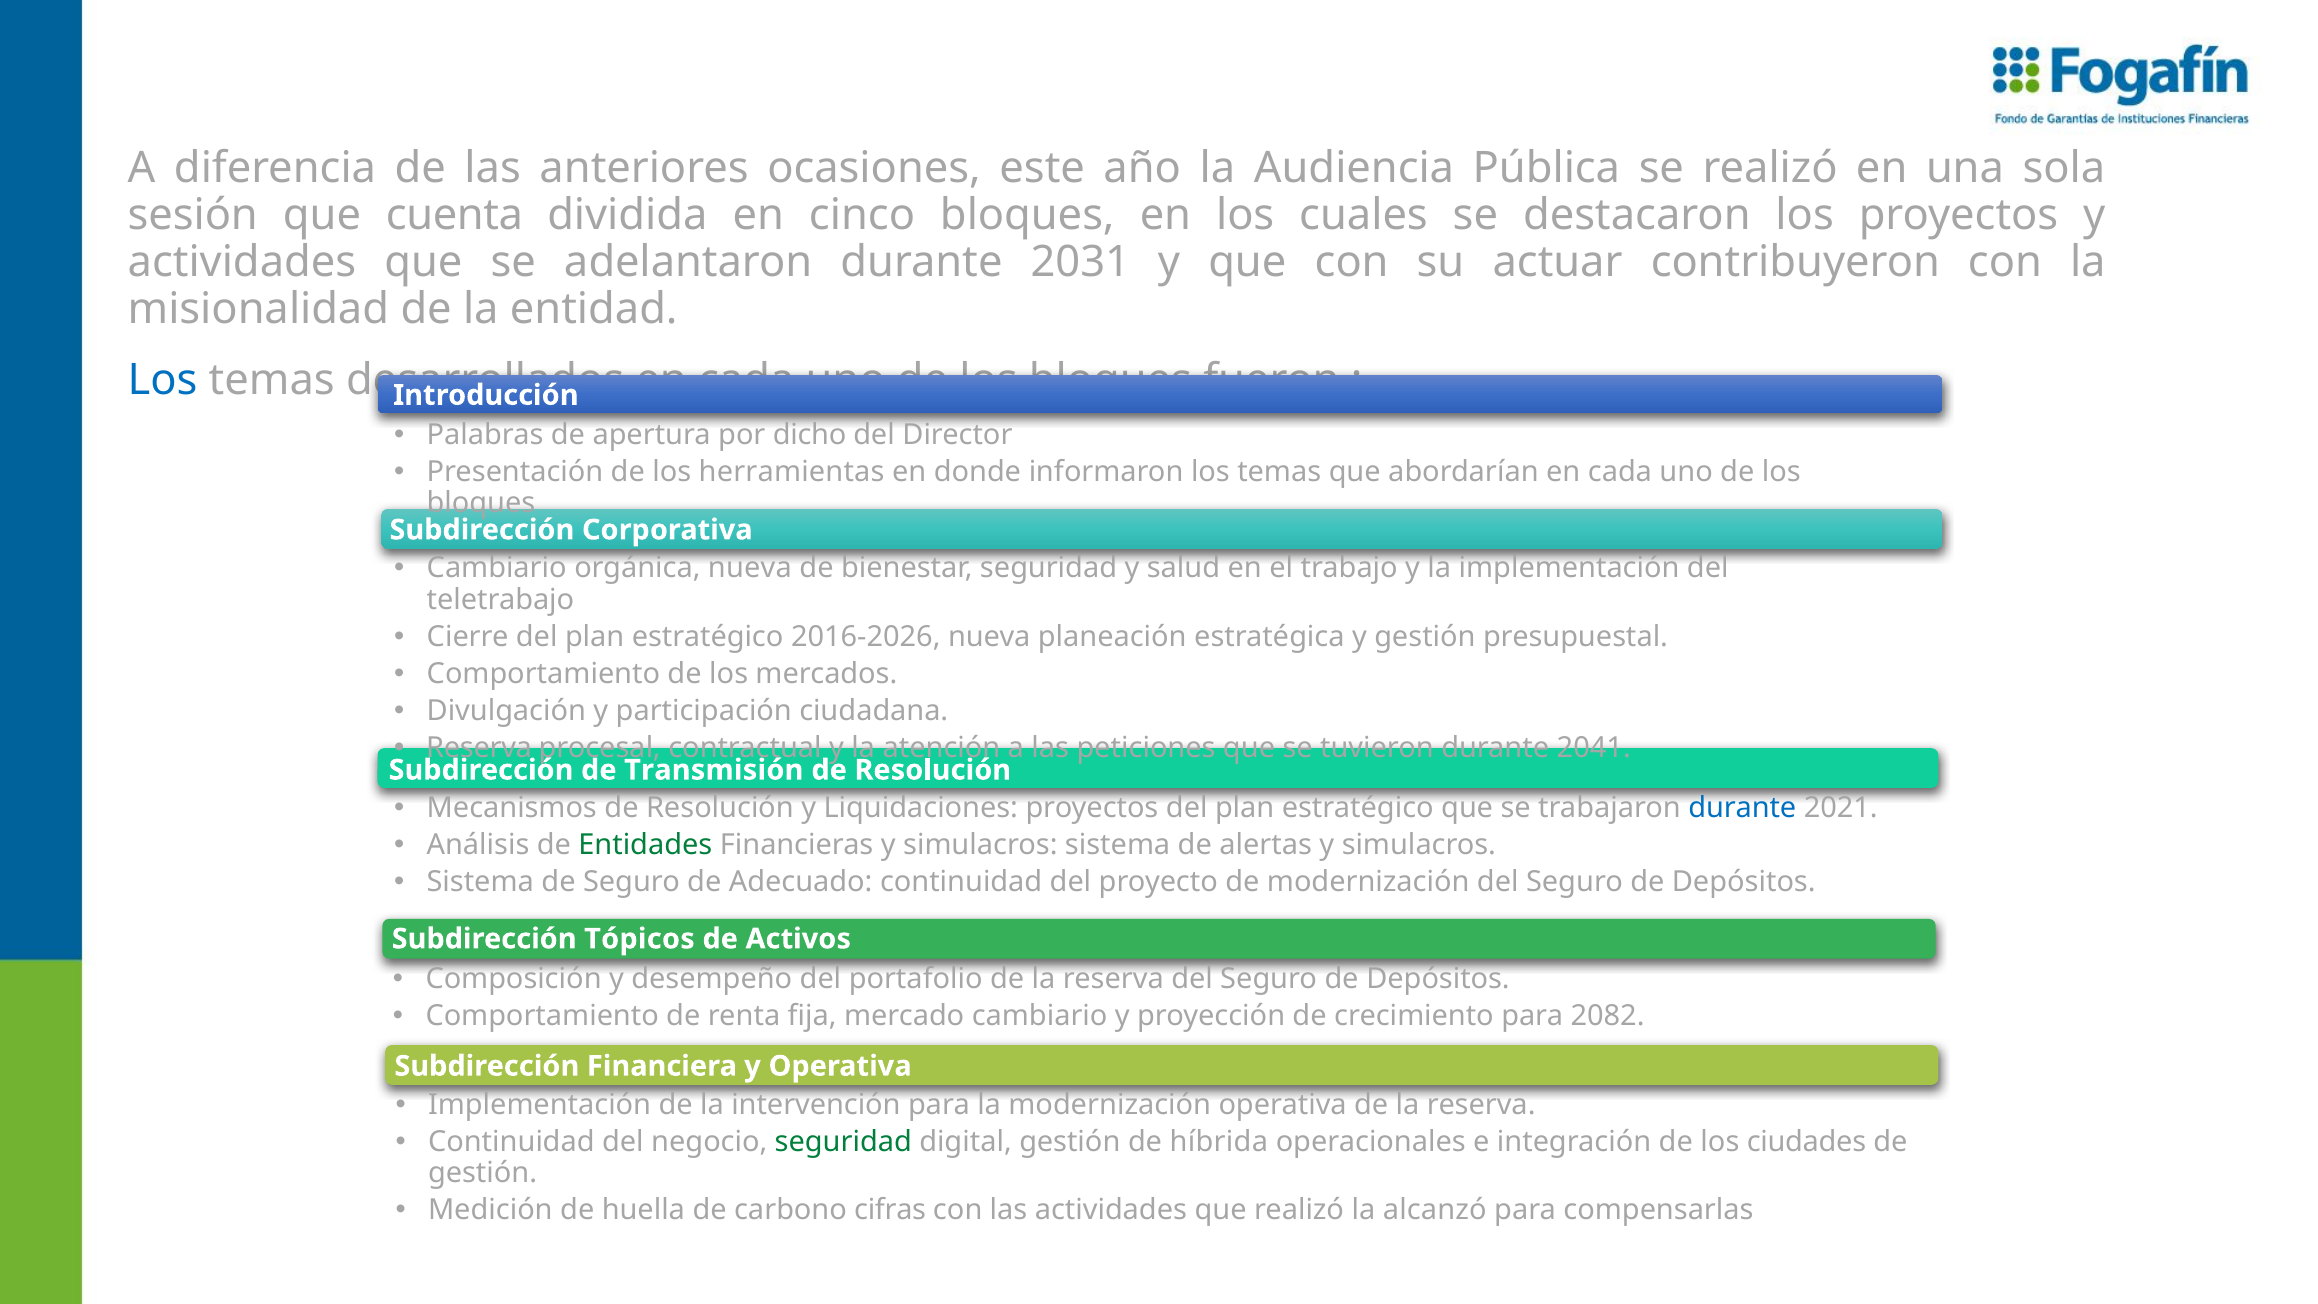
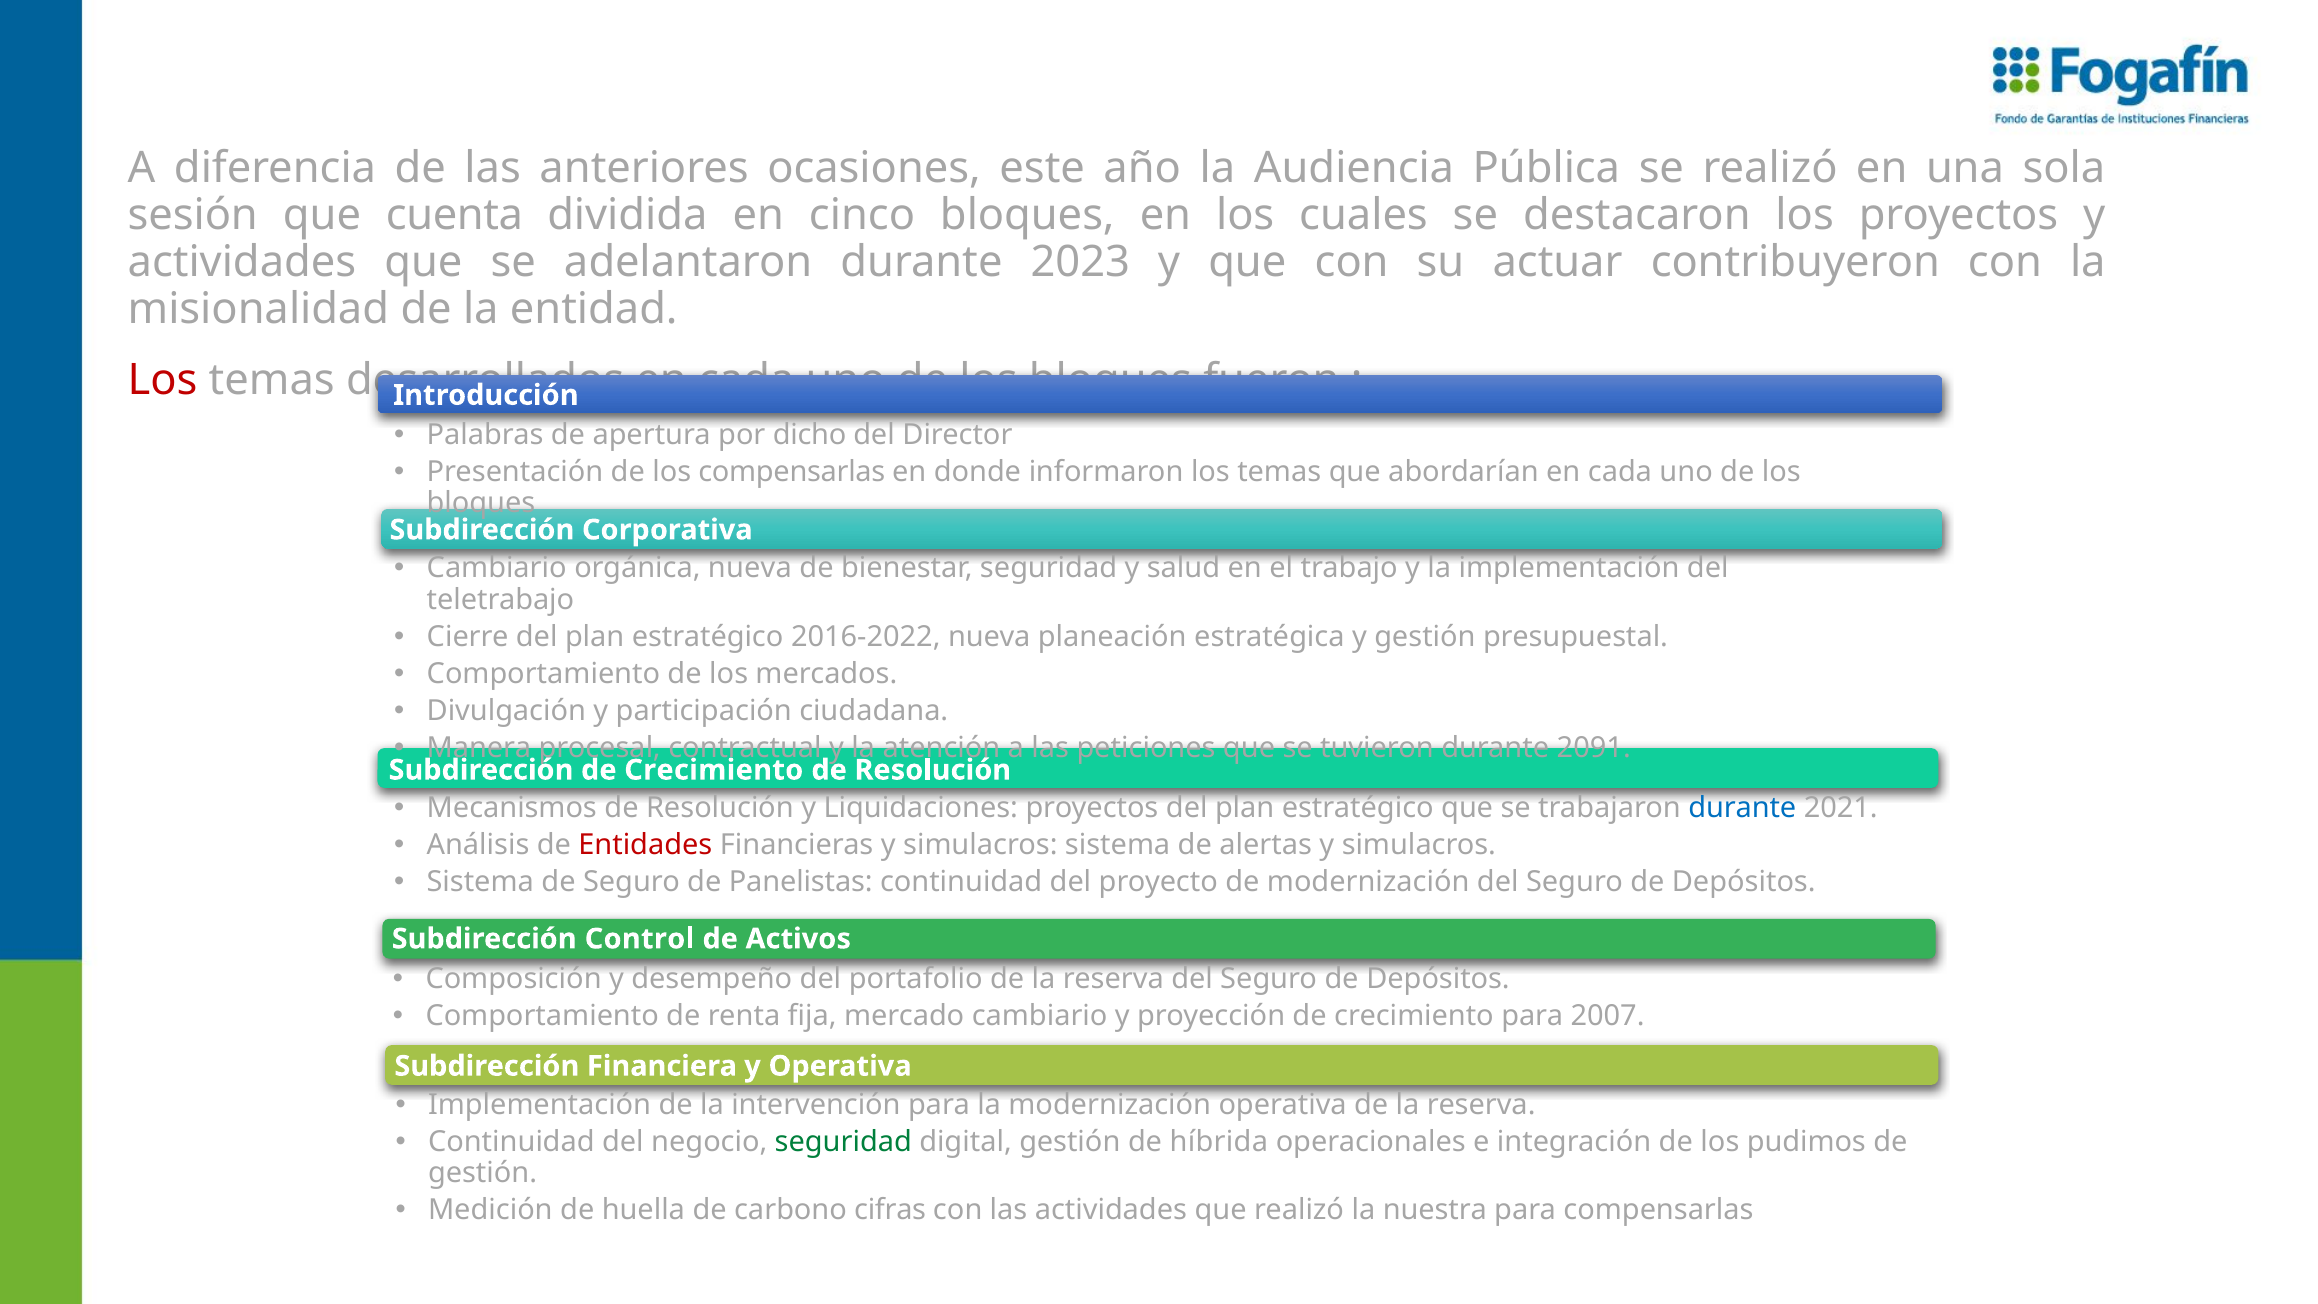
2031: 2031 -> 2023 (1080, 262)
Los colour: blue -> red (163, 381)
los herramientas: herramientas -> compensarlas (792, 472)
2016-2026: 2016-2026 -> 2016-2022 (866, 637)
Reserva: Reserva -> Manera (479, 748)
2041: 2041 -> 2091 (1594, 748)
Subdirección de Transmisión: Transmisión -> Crecimiento (714, 770)
Entidades colour: green -> red (645, 845)
Adecuado: Adecuado -> Panelistas (801, 882)
Tópicos: Tópicos -> Control (639, 939)
2082: 2082 -> 2007 (1608, 1016)
ciudades: ciudades -> pudimos (1806, 1142)
alcanzó: alcanzó -> nuestra (1435, 1210)
